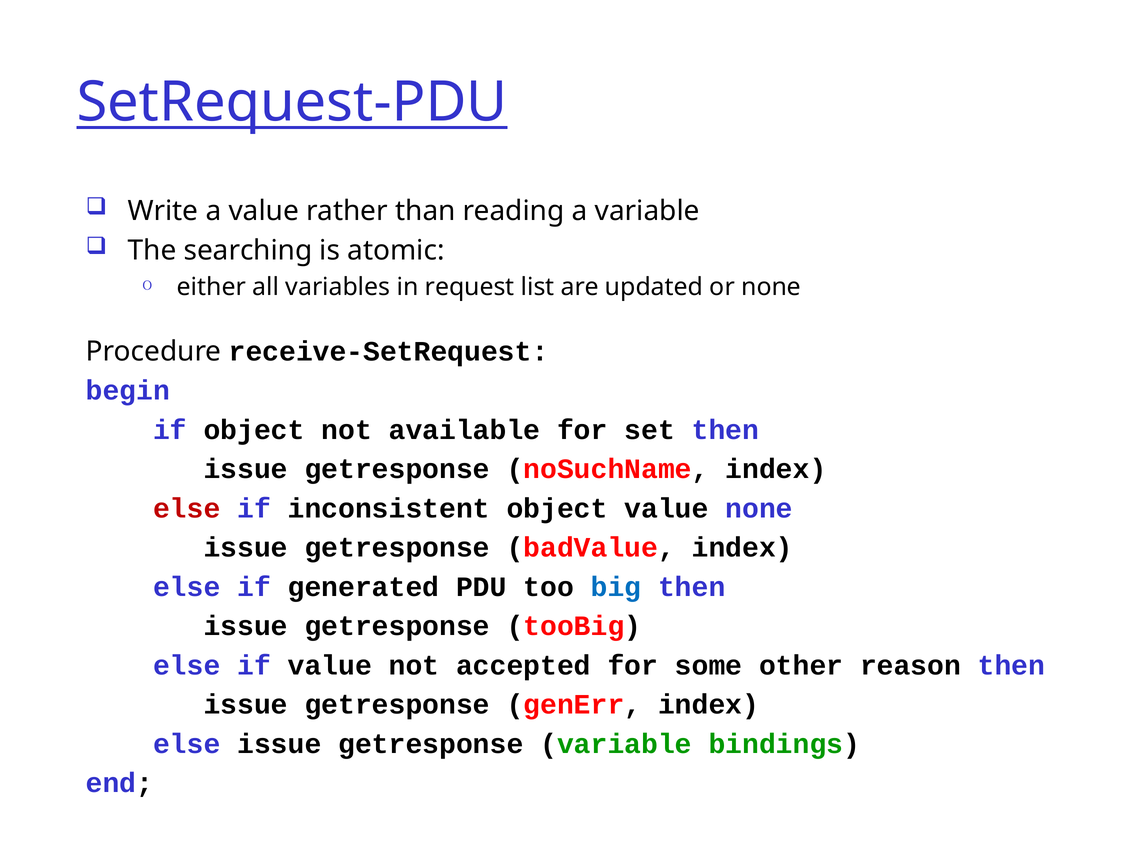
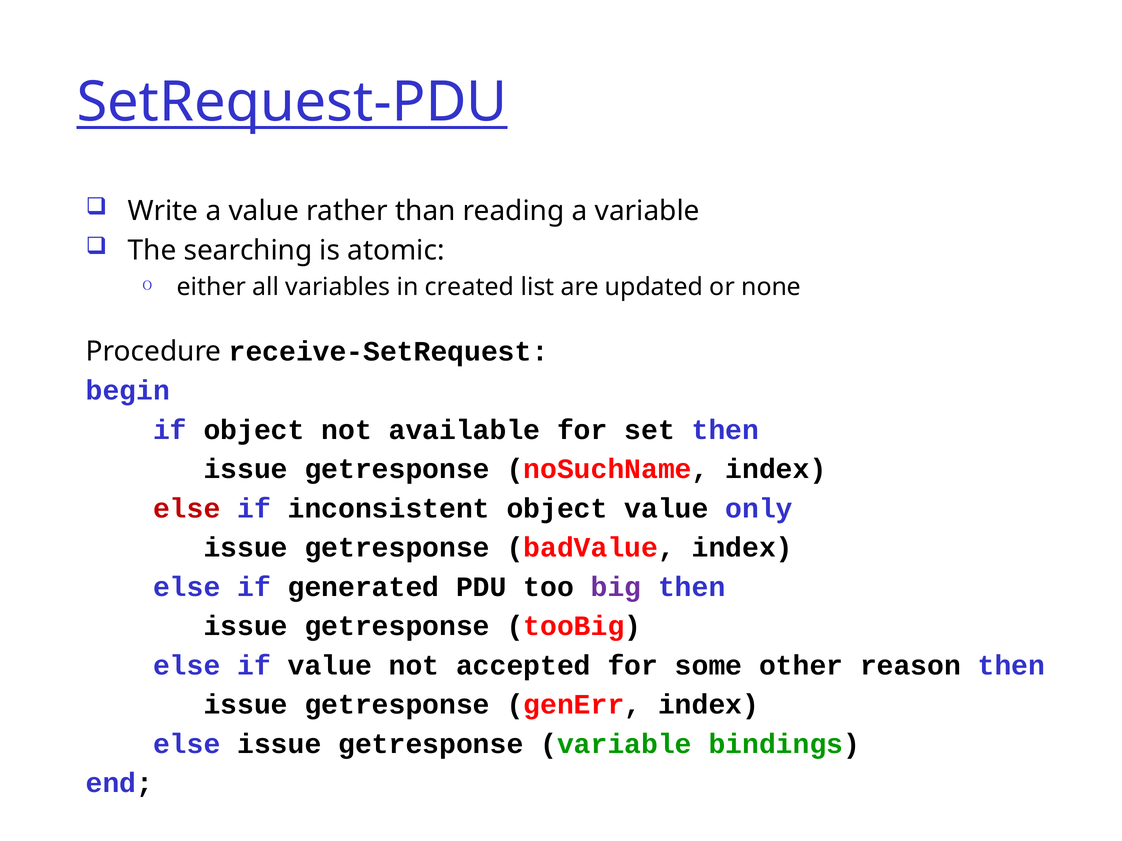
request: request -> created (470, 287)
value none: none -> only (759, 509)
big colour: blue -> purple (616, 587)
